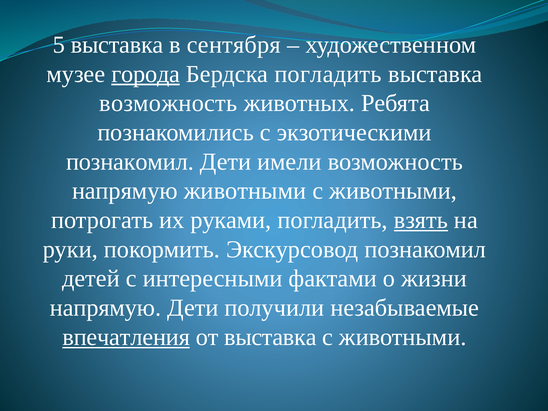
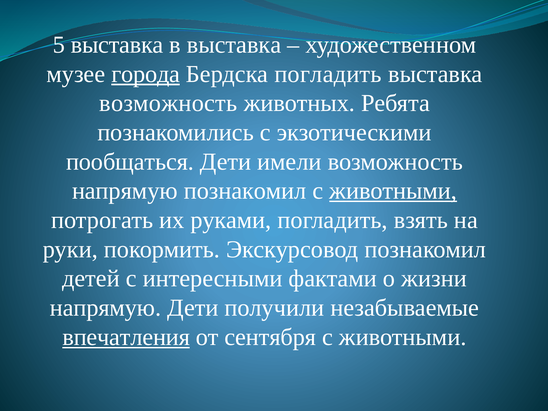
в сентября: сентября -> выставка (234, 45)
познакомил: познакомил -> пообщаться (130, 162)
напрямую животными: животными -> познакомил (245, 191)
животными underline: none -> present (393, 191)
взять underline: present -> none (421, 220)
от выставка: выставка -> сентября (270, 337)
